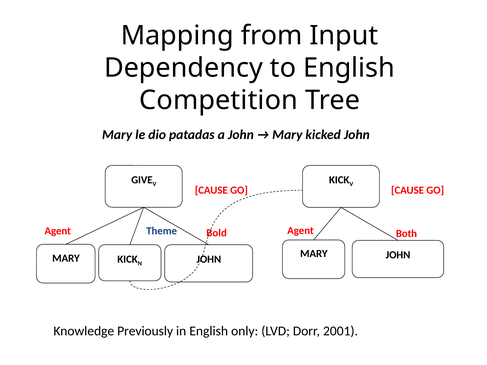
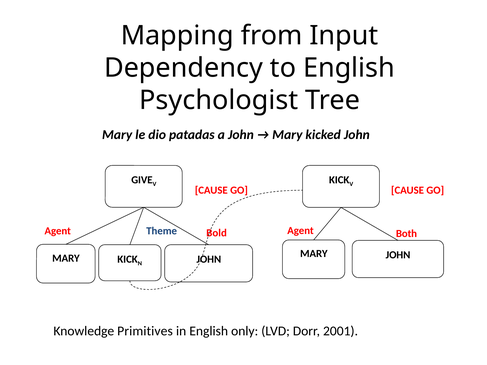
Competition: Competition -> Psychologist (219, 100)
Previously: Previously -> Primitives (145, 331)
